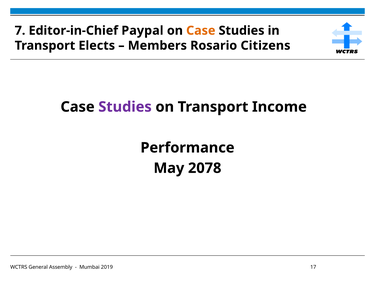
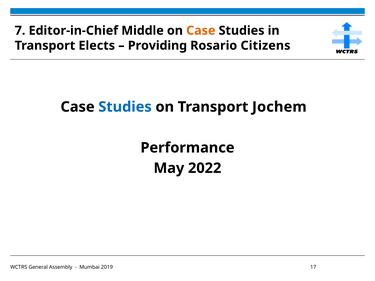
Paypal: Paypal -> Middle (143, 31)
Members: Members -> Providing (157, 46)
Studies colour: purple -> blue (125, 107)
Income: Income -> Jochem (279, 107)
2078: 2078 -> 2022 (205, 168)
